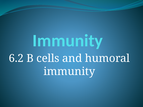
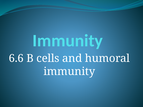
6.2: 6.2 -> 6.6 (16, 59)
